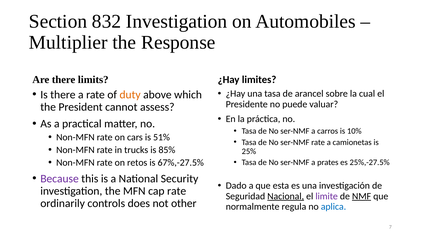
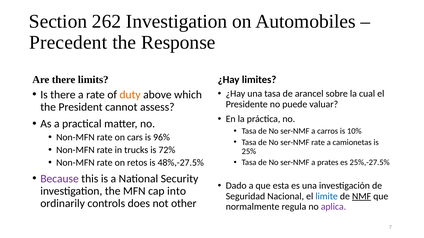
832: 832 -> 262 (107, 22)
Multiplier: Multiplier -> Precedent (68, 43)
51%: 51% -> 96% (162, 138)
85%: 85% -> 72% (167, 150)
67%,-27.5%: 67%,-27.5% -> 48%,-27.5% (181, 163)
cap rate: rate -> into (177, 191)
Nacional underline: present -> none (286, 197)
limite colour: purple -> blue (327, 197)
aplica colour: blue -> purple (333, 207)
